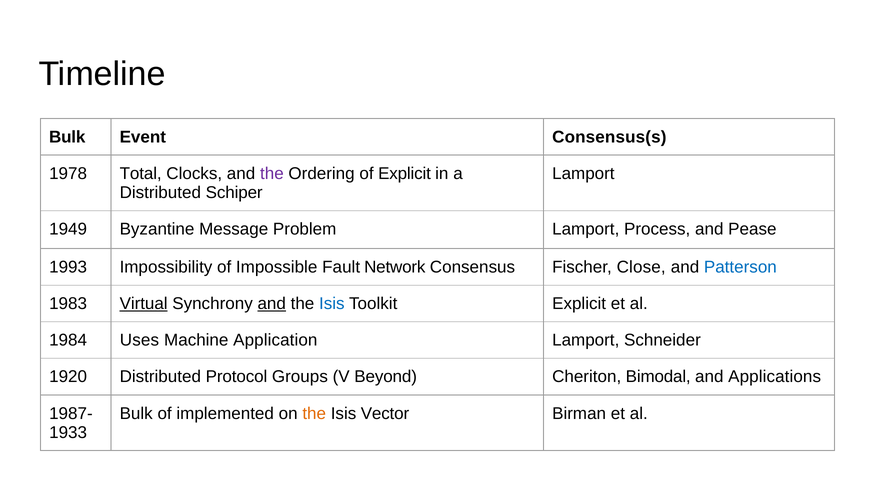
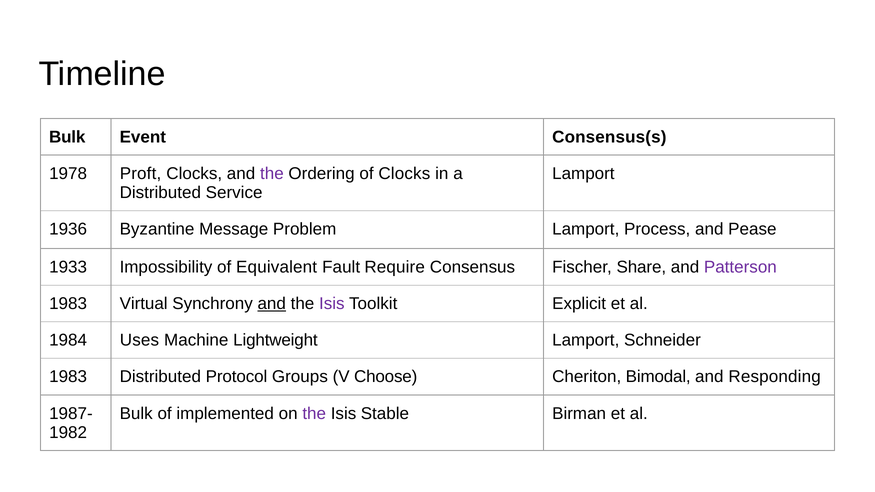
Total: Total -> Proft (141, 174)
of Explicit: Explicit -> Clocks (404, 174)
Schiper: Schiper -> Service (234, 193)
1949: 1949 -> 1936 (68, 229)
1993: 1993 -> 1933 (68, 267)
Impossible: Impossible -> Equivalent (277, 267)
Network: Network -> Require (395, 267)
Close: Close -> Share (641, 267)
Patterson colour: blue -> purple (740, 267)
Virtual underline: present -> none (144, 304)
Isis colour: blue -> purple (332, 304)
Application: Application -> Lightweight (275, 340)
1920: 1920 -> 1983 (68, 377)
Beyond: Beyond -> Choose (386, 377)
Applications: Applications -> Responding (775, 377)
the colour: orange -> purple (314, 414)
Vector: Vector -> Stable (385, 414)
1933: 1933 -> 1982 (68, 433)
